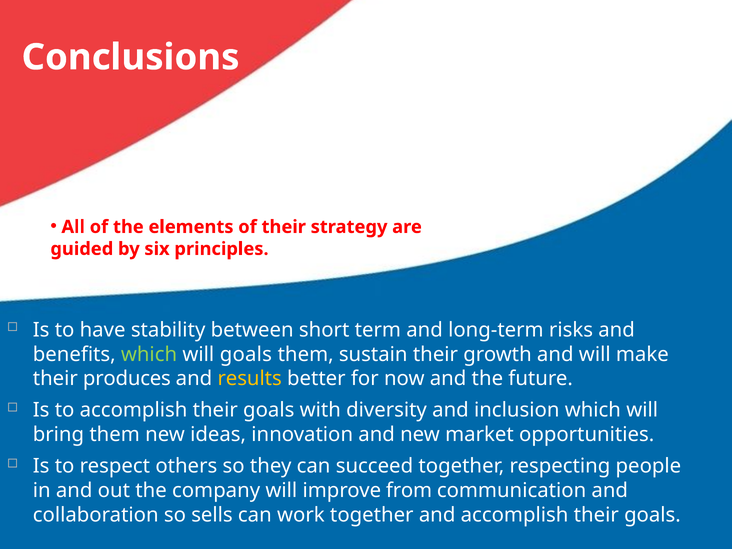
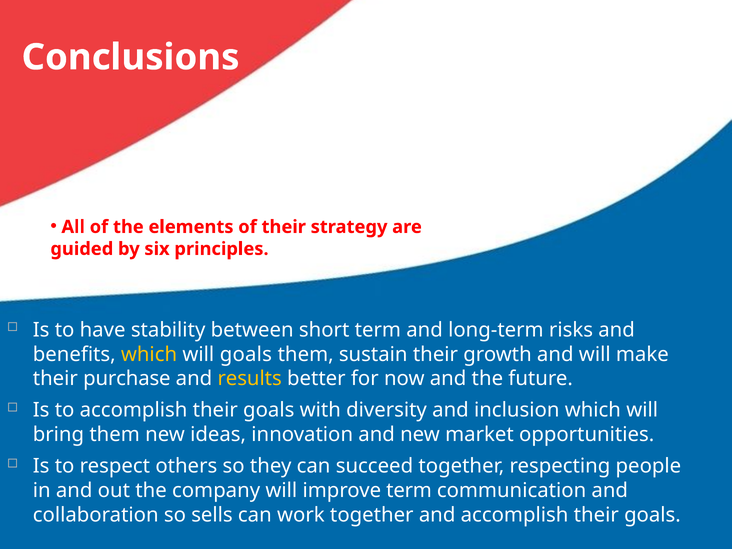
which colour: light green -> yellow (149, 354)
produces: produces -> purchase (127, 379)
improve from: from -> term (409, 491)
